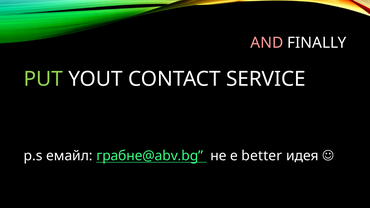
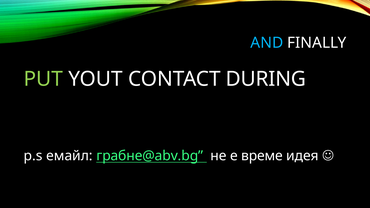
AND colour: pink -> light blue (267, 43)
SERVICE: SERVICE -> DURING (266, 79)
better: better -> време (262, 156)
